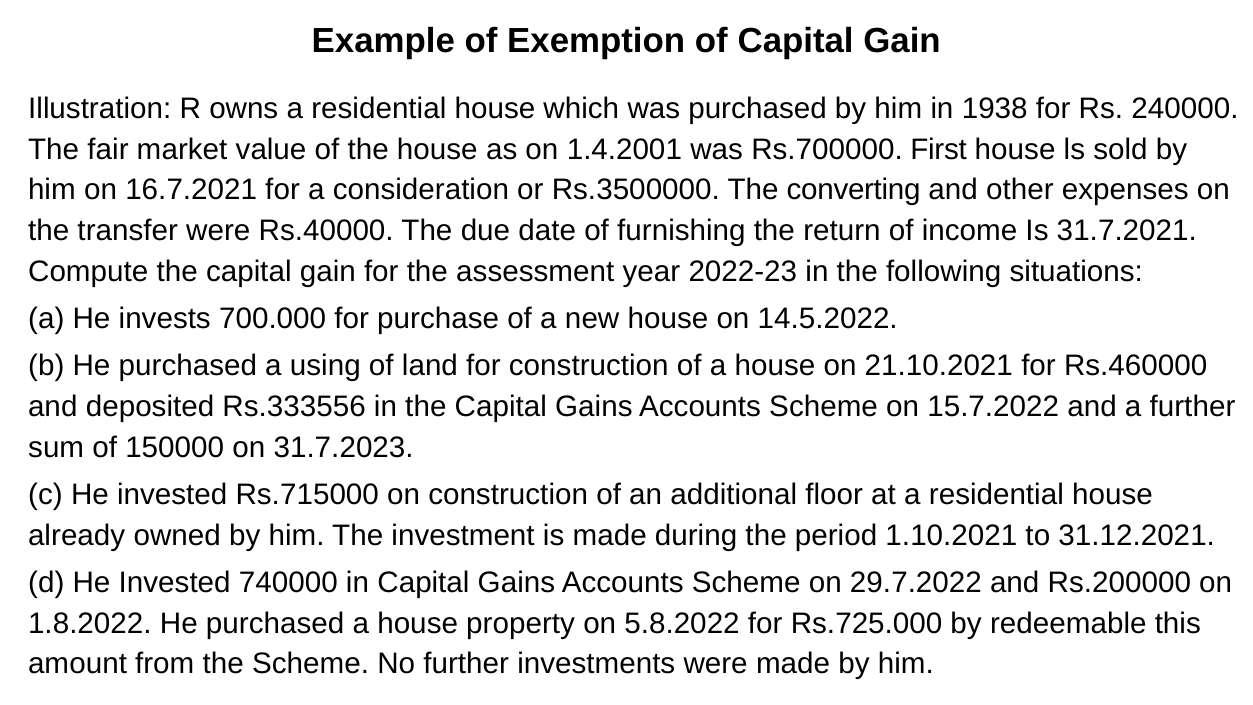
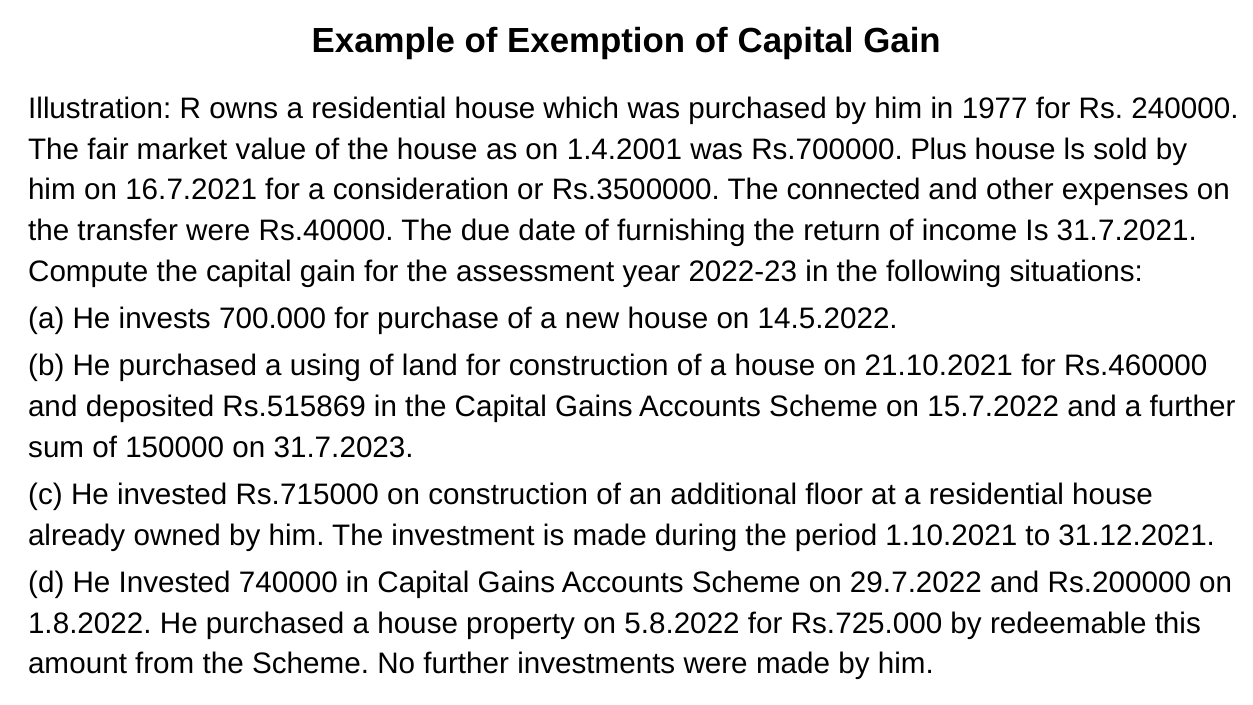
1938: 1938 -> 1977 (995, 108)
First: First -> Plus (939, 149)
converting: converting -> connected (854, 190)
Rs.333556: Rs.333556 -> Rs.515869 (294, 407)
